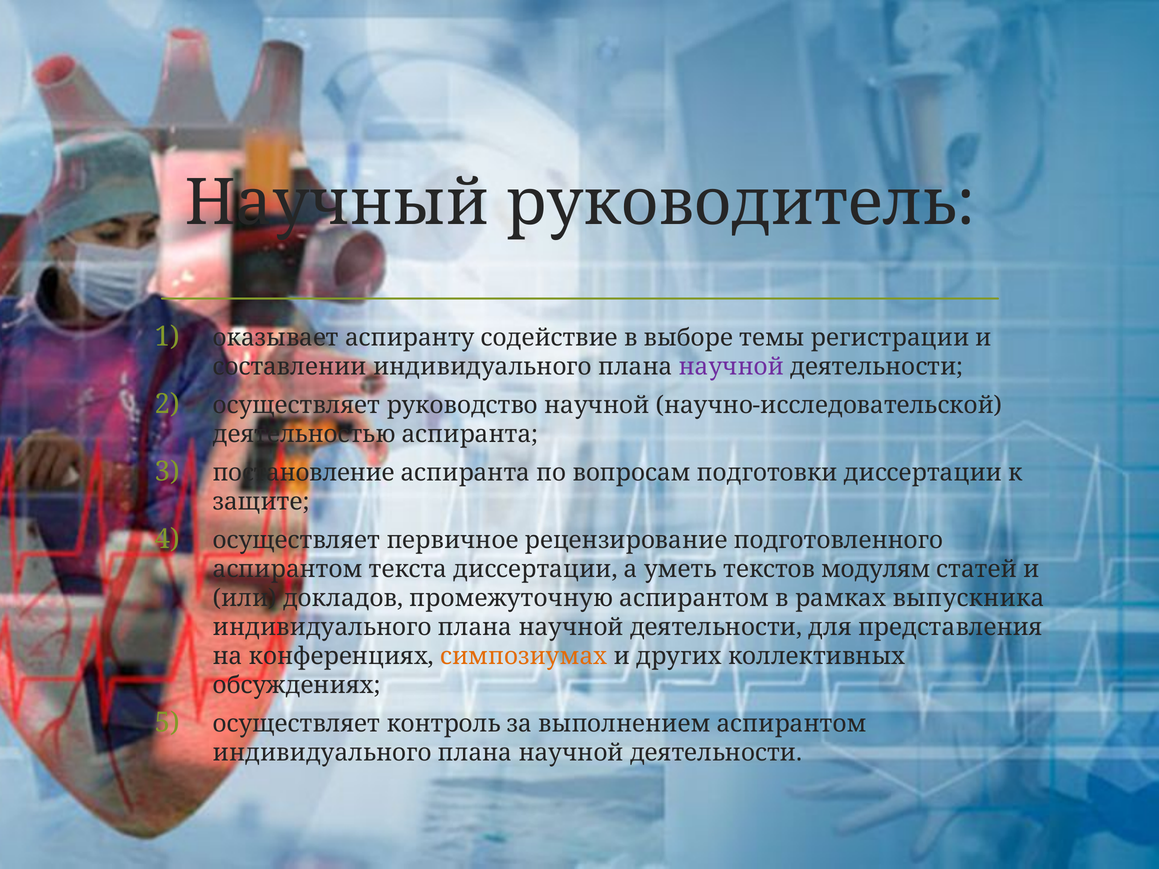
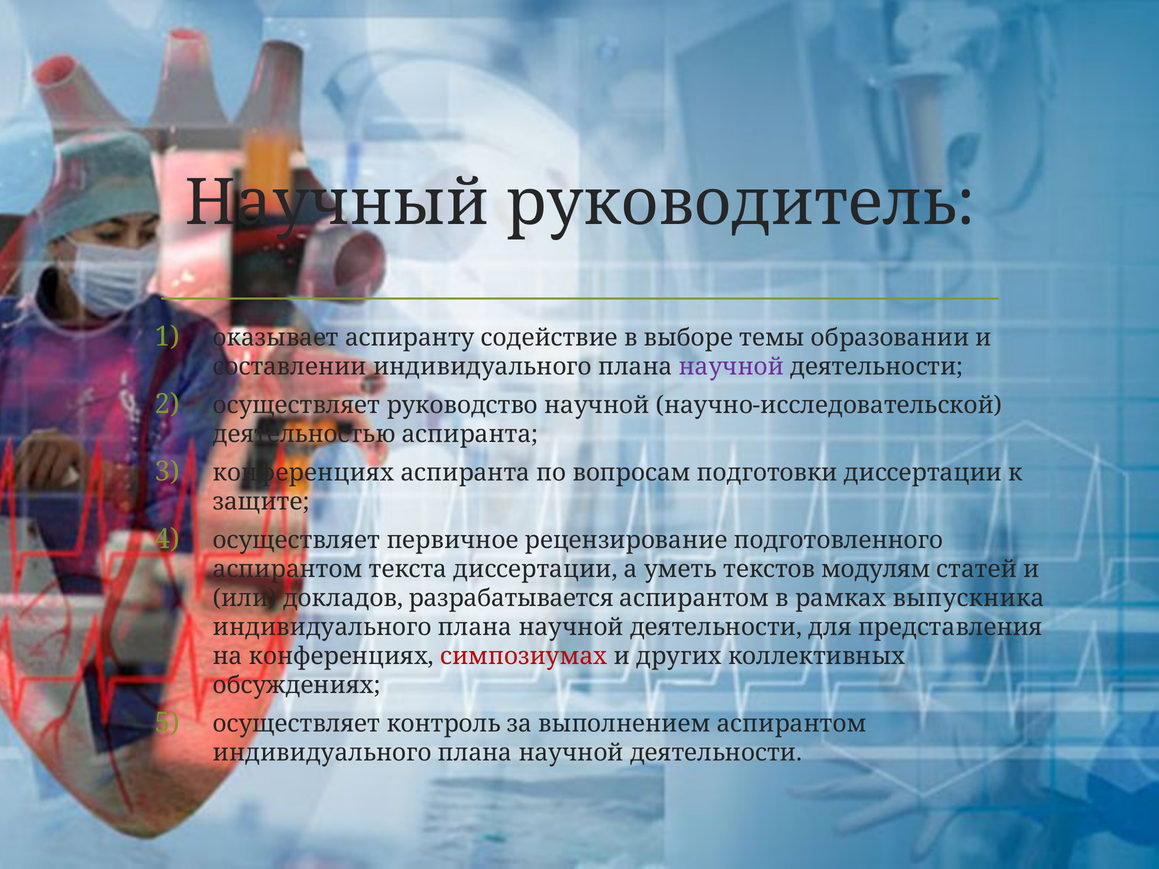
регистрации: регистрации -> образовании (890, 338)
постановление: постановление -> конференциях (304, 473)
промежуточную: промежуточную -> разрабатывается (511, 599)
симпозиумах colour: orange -> red (524, 656)
